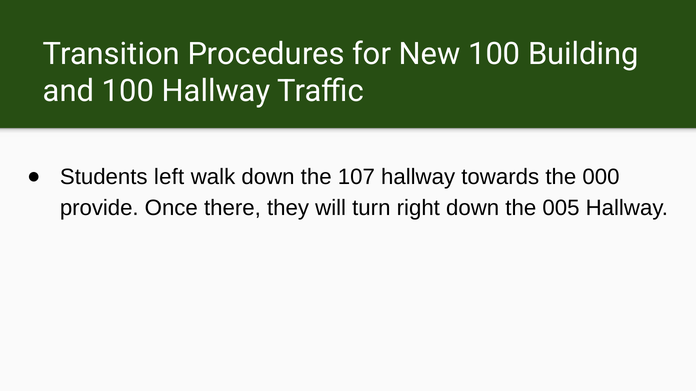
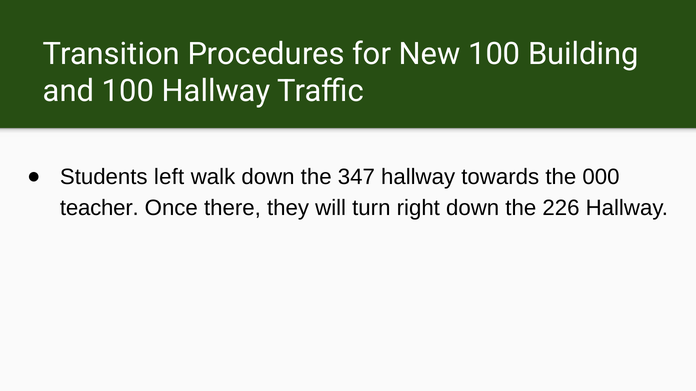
107: 107 -> 347 (356, 177)
provide: provide -> teacher (99, 208)
005: 005 -> 226 (561, 208)
